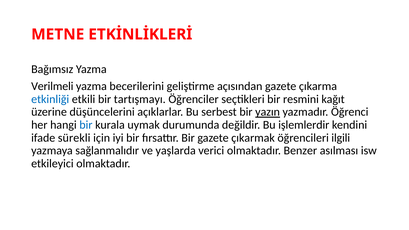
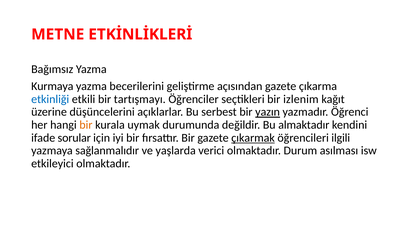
Verilmeli: Verilmeli -> Kurmaya (52, 86)
resmini: resmini -> izlenim (301, 99)
bir colour: blue -> orange (86, 125)
işlemlerdir: işlemlerdir -> almaktadır (304, 125)
sürekli: sürekli -> sorular (74, 138)
çıkarmak underline: none -> present (253, 138)
Benzer: Benzer -> Durum (300, 151)
